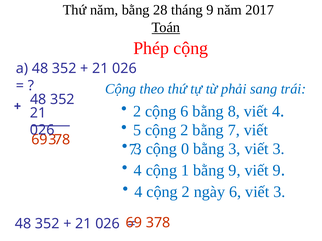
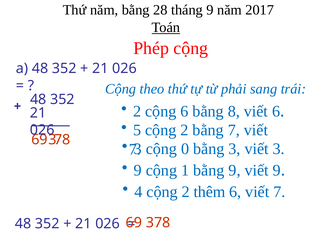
viết 4: 4 -> 6 (276, 112)
4: 4 -> 9 (138, 171)
ngày: ngày -> thêm (210, 192)
6 viết 3: 3 -> 7 (279, 192)
